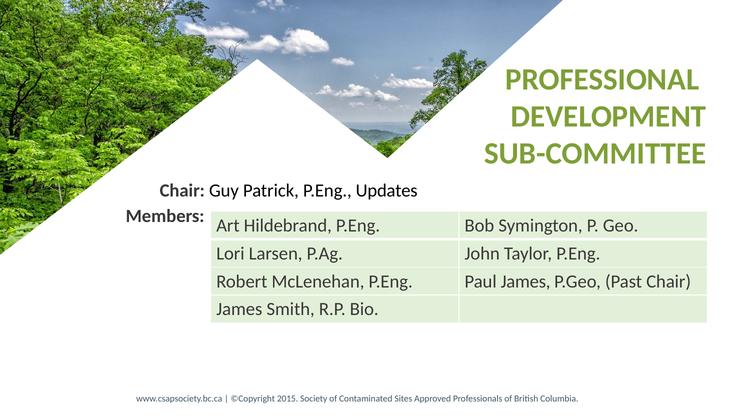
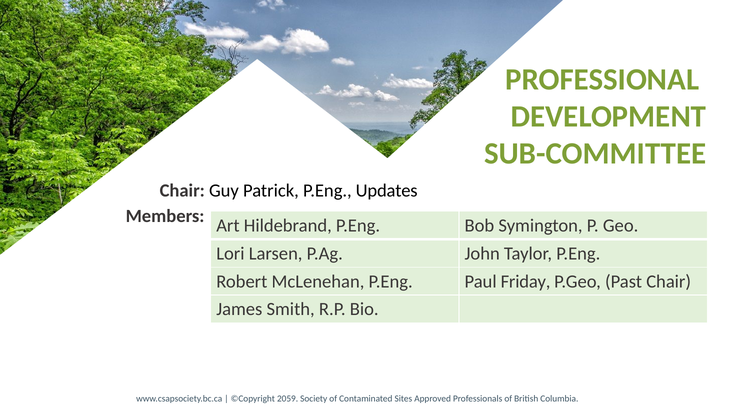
Paul James: James -> Friday (526, 281)
2015: 2015 -> 2059 (288, 398)
